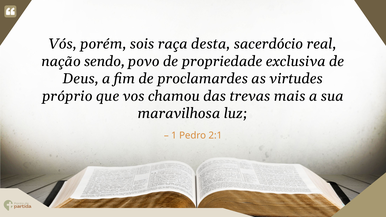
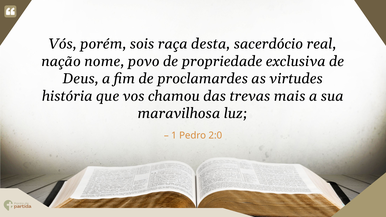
sendo: sendo -> nome (104, 61)
próprio: próprio -> história (67, 96)
2:1: 2:1 -> 2:0 (215, 135)
